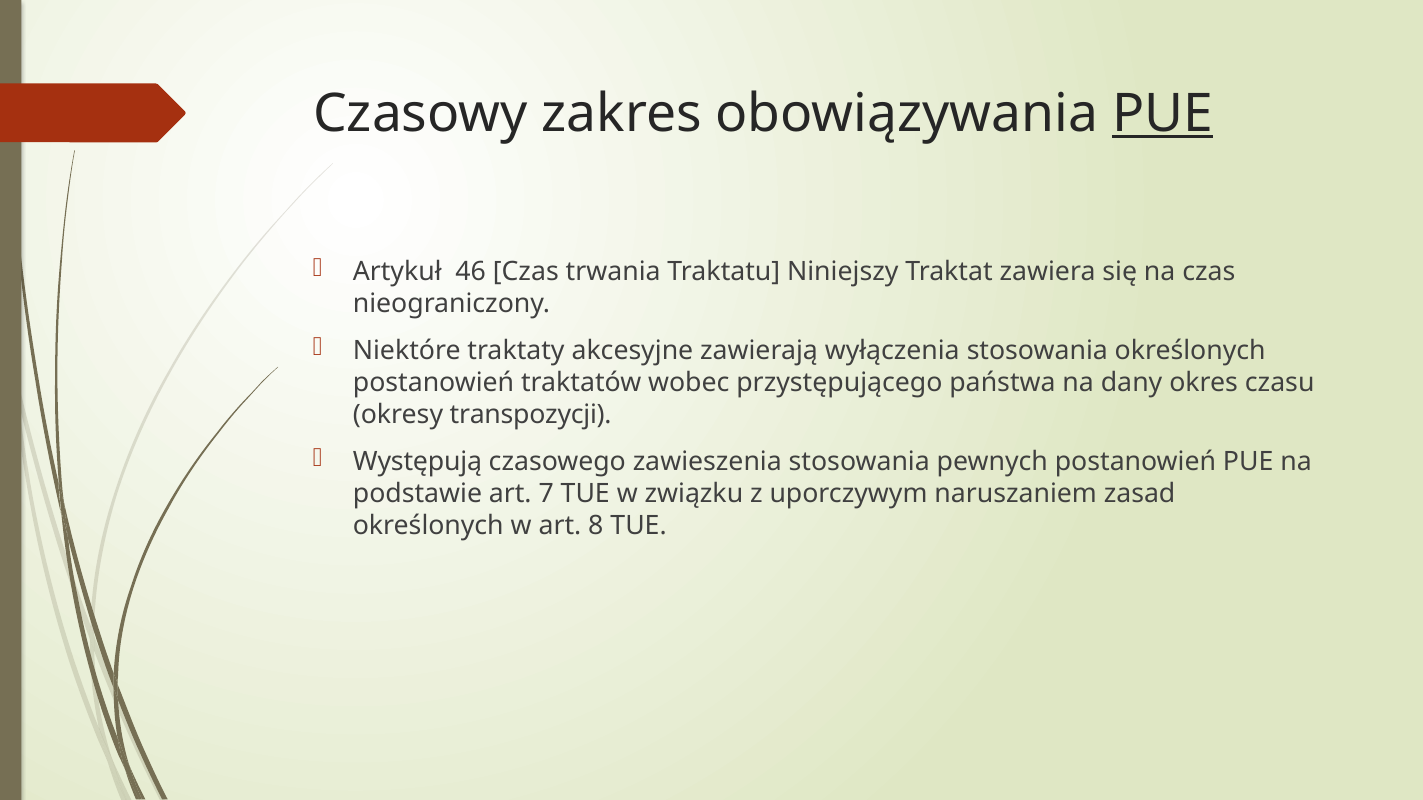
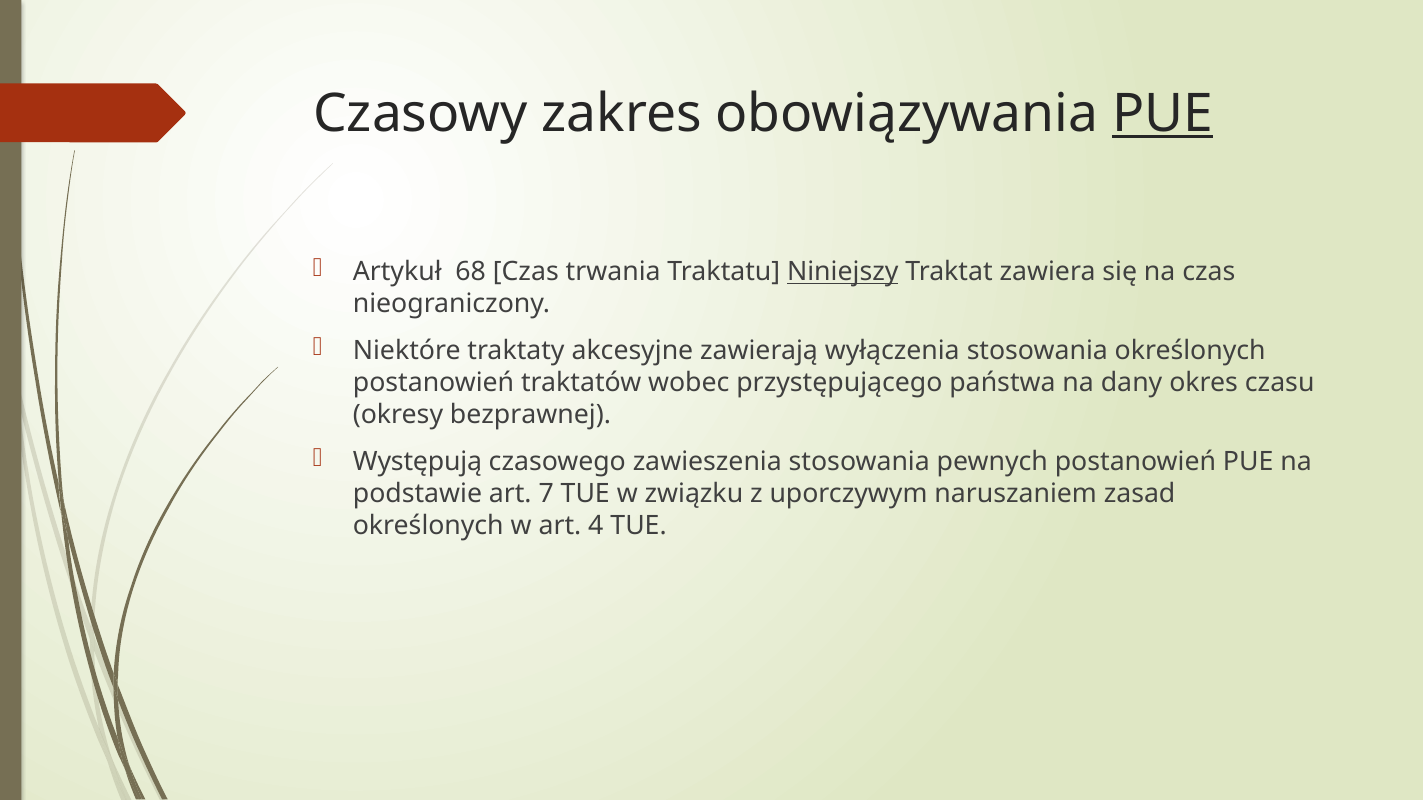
46: 46 -> 68 (471, 272)
Niniejszy underline: none -> present (843, 272)
transpozycji: transpozycji -> bezprawnej (530, 415)
8: 8 -> 4 (596, 526)
